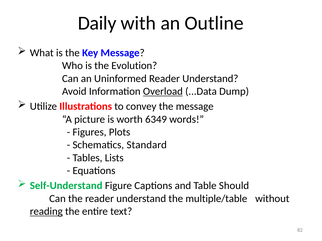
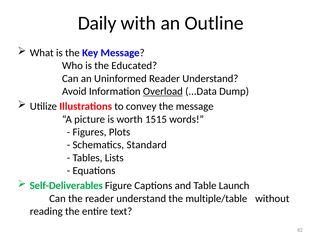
Evolution: Evolution -> Educated (134, 66)
6349: 6349 -> 1515 (156, 119)
Self-Understand: Self-Understand -> Self-Deliverables (66, 186)
Should: Should -> Launch (234, 186)
reading underline: present -> none (46, 212)
